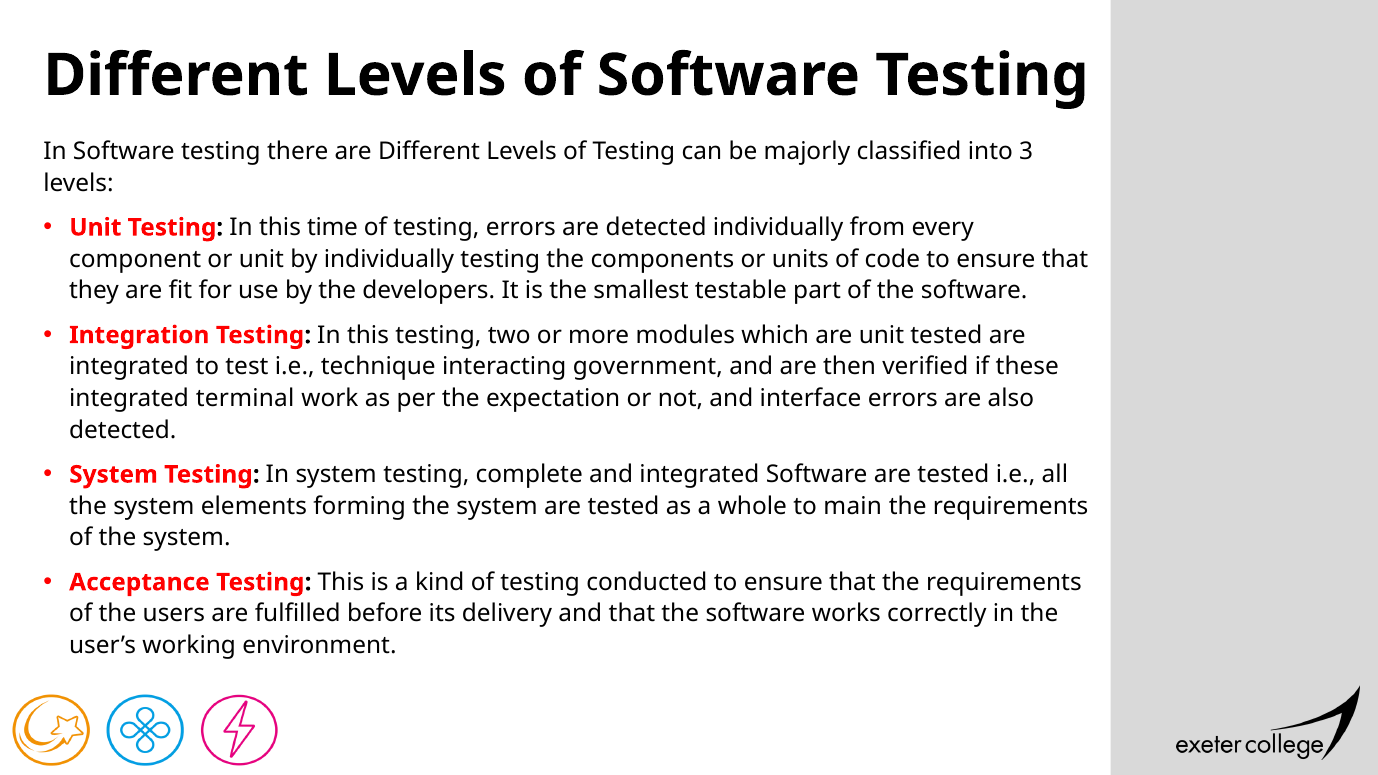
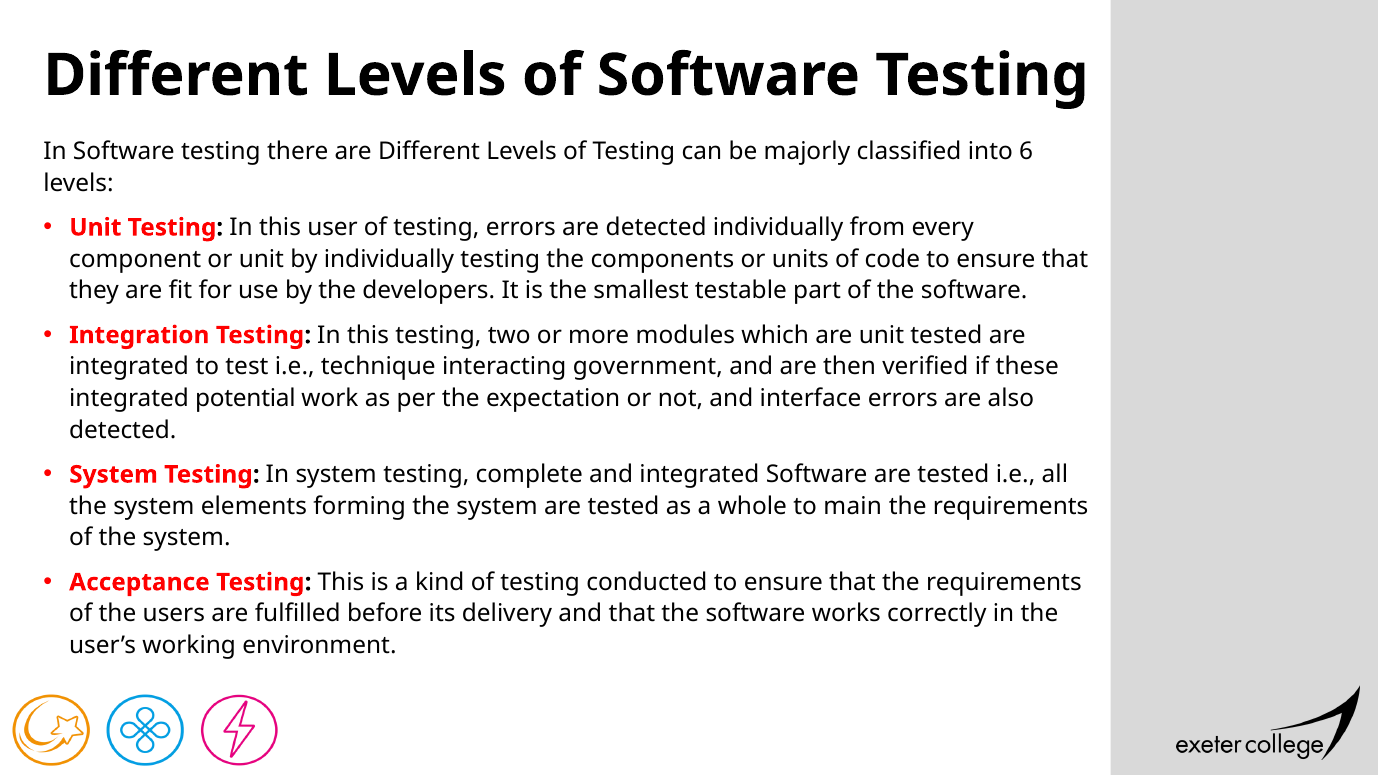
3: 3 -> 6 (1026, 151)
time: time -> user (332, 227)
terminal: terminal -> potential (245, 398)
